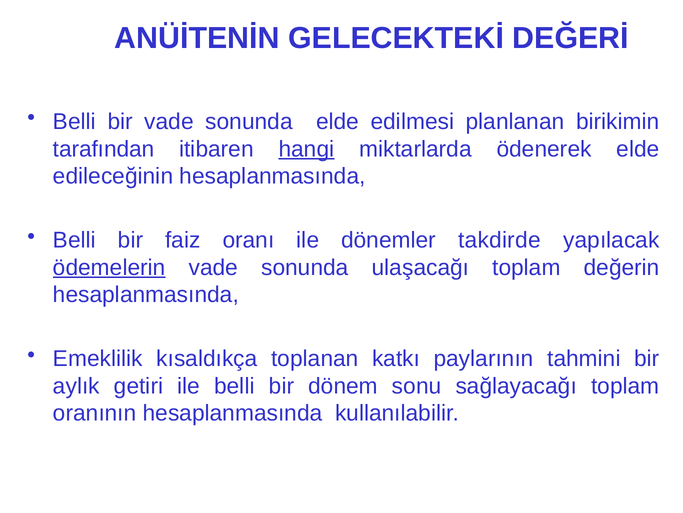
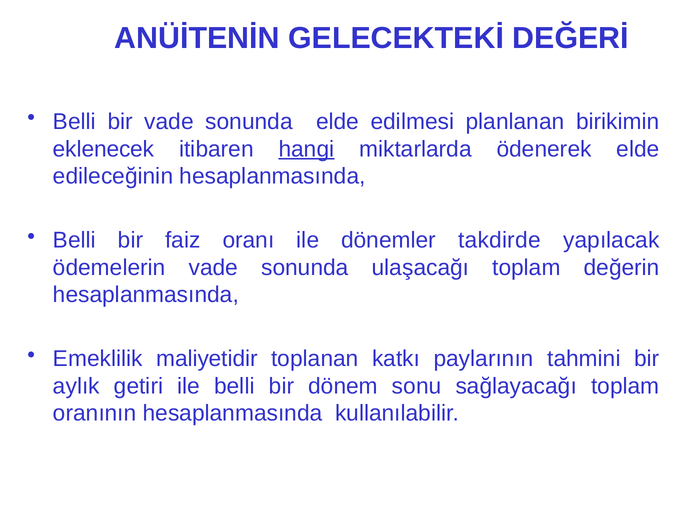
tarafından: tarafından -> eklenecek (104, 149)
ödemelerin underline: present -> none (109, 267)
kısaldıkça: kısaldıkça -> maliyetidir (207, 358)
